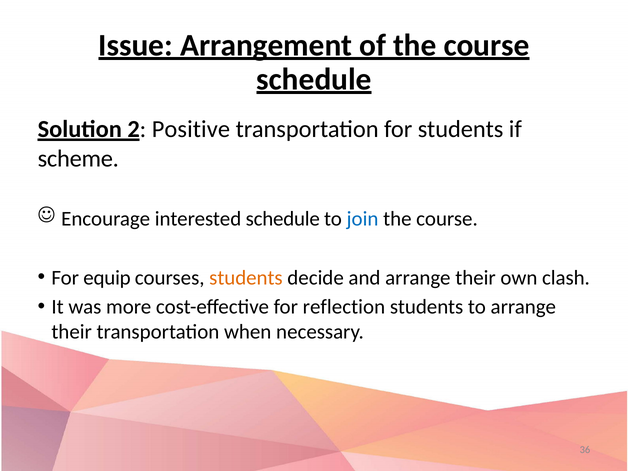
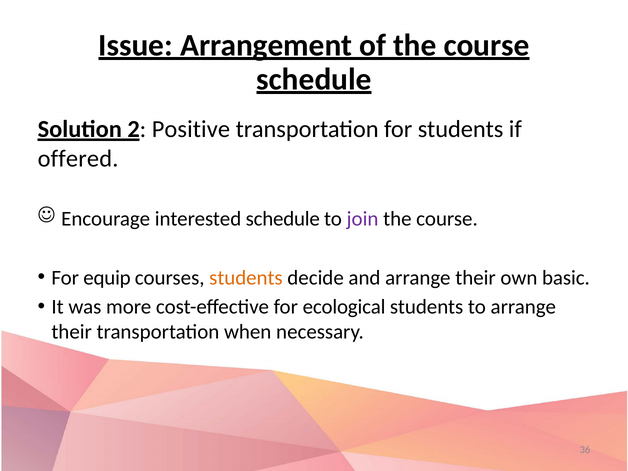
scheme: scheme -> offered (78, 159)
join colour: blue -> purple (363, 219)
clash: clash -> basic (566, 278)
reflection: reflection -> ecological (344, 307)
